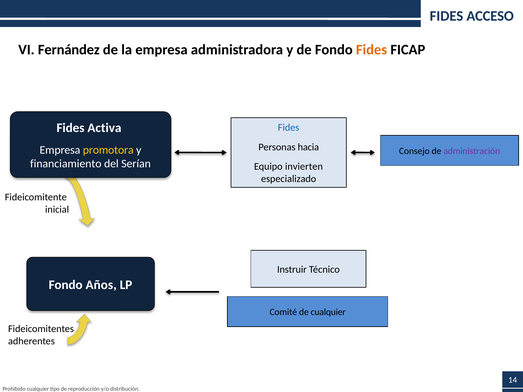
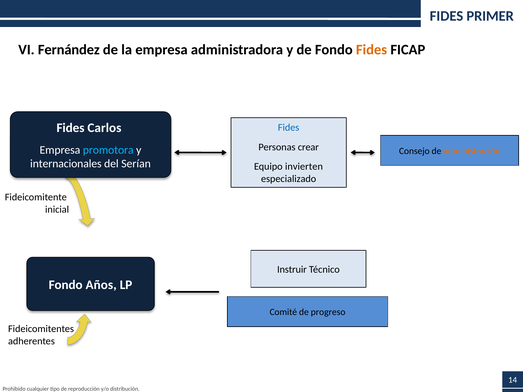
ACCESO: ACCESO -> PRIMER (490, 16)
Activa: Activa -> Carlos (104, 128)
hacia: hacia -> crear (308, 147)
promotora colour: yellow -> light blue (108, 150)
administración colour: purple -> orange (472, 151)
financiamiento: financiamiento -> internacionales (66, 164)
de cualquier: cualquier -> progreso (328, 312)
